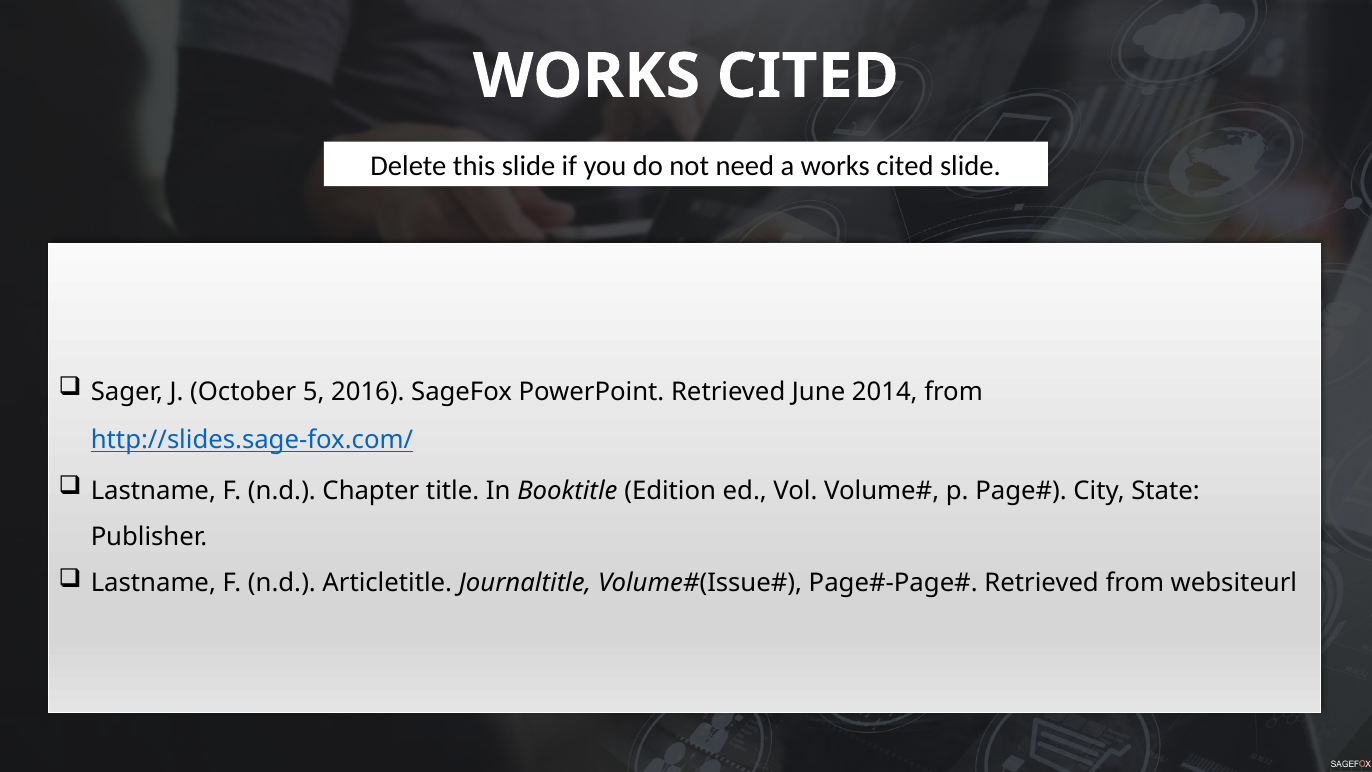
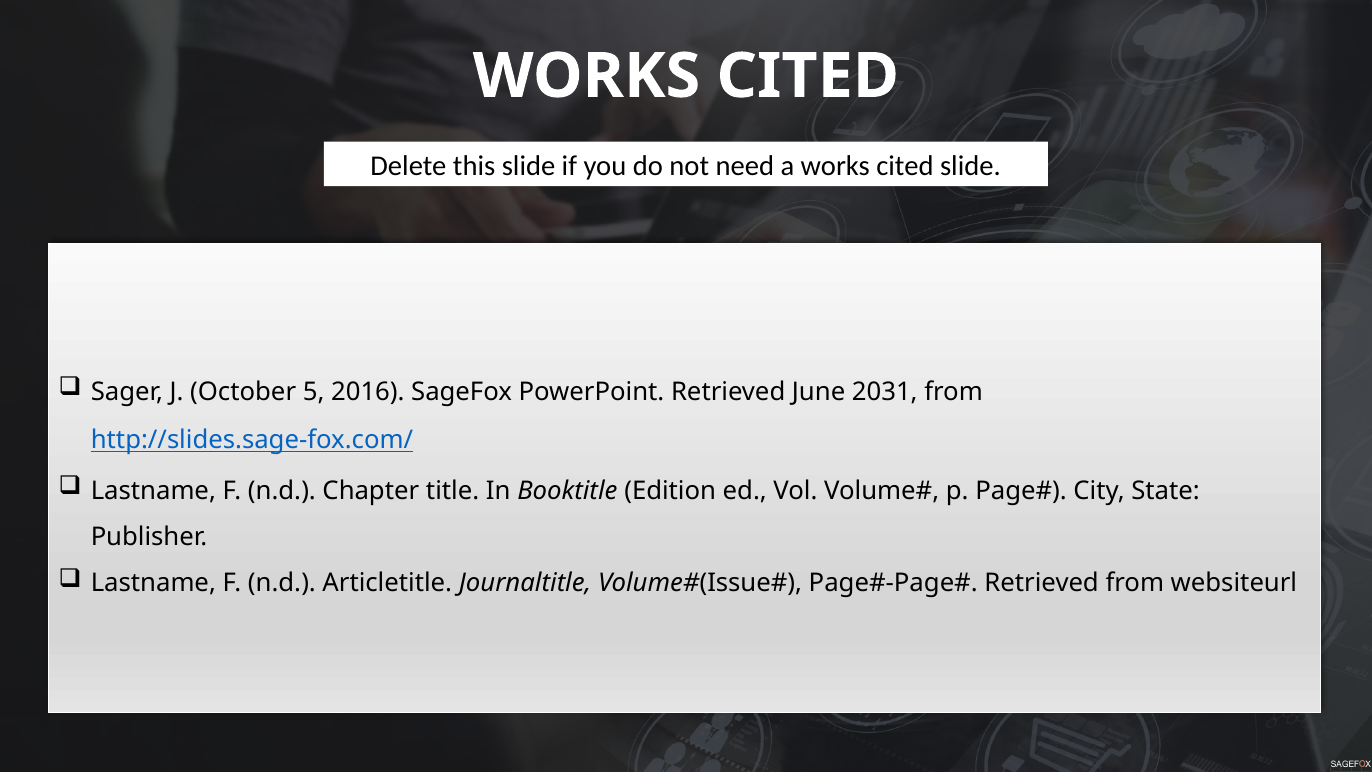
2014: 2014 -> 2031 (885, 392)
